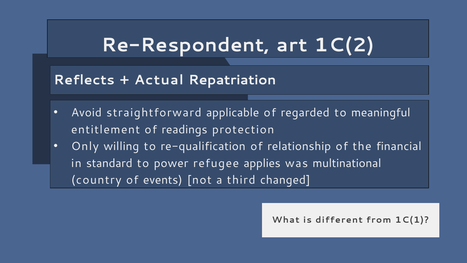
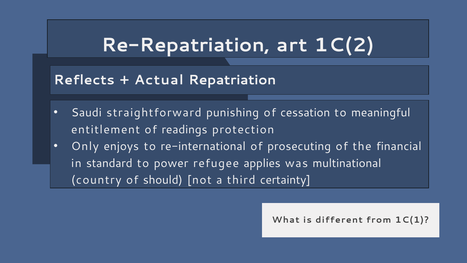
Re-Respondent: Re-Respondent -> Re-Repatriation (186, 45)
Avoid: Avoid -> Saudi (86, 113)
applicable: applicable -> punishing (233, 113)
regarded: regarded -> cessation (305, 113)
willing: willing -> enjoys (121, 146)
re-qualification: re-qualification -> re-international (203, 146)
relationship: relationship -> prosecuting (299, 146)
events: events -> should (163, 180)
changed: changed -> certainty (285, 180)
